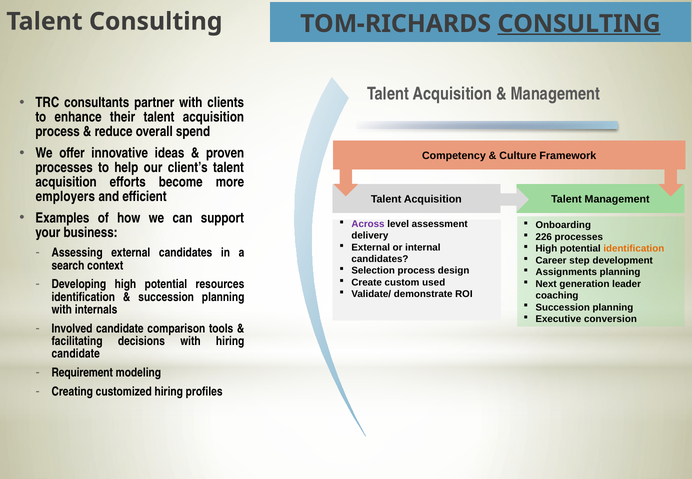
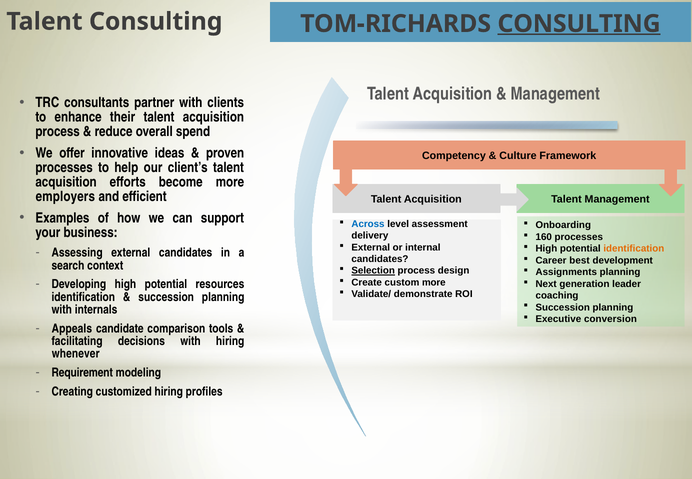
Across colour: purple -> blue (368, 224)
226: 226 -> 160 (544, 237)
step: step -> best (580, 260)
Selection underline: none -> present (373, 271)
custom used: used -> more (434, 283)
Involved: Involved -> Appeals (72, 329)
candidate: candidate -> whenever (76, 354)
